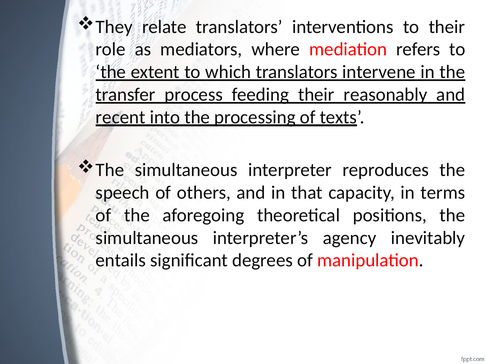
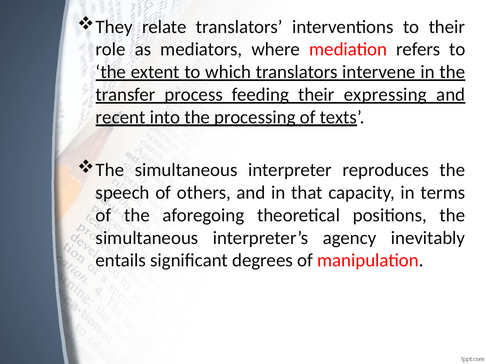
reasonably: reasonably -> expressing (385, 95)
